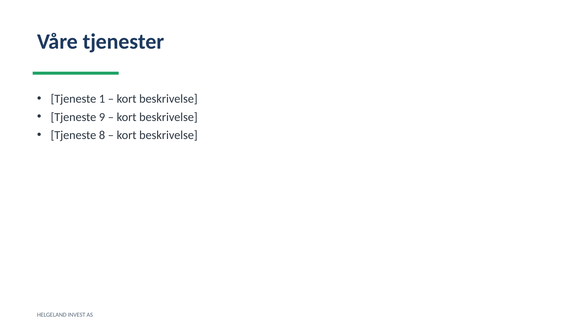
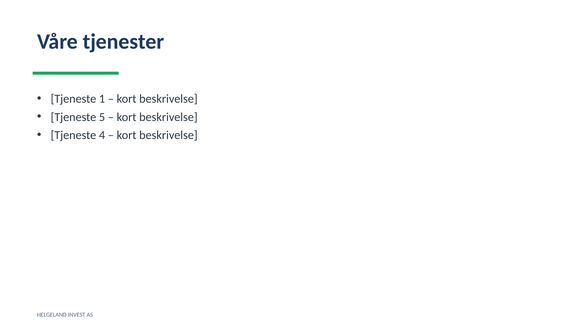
9: 9 -> 5 (102, 117)
8: 8 -> 4 (102, 135)
